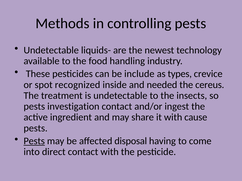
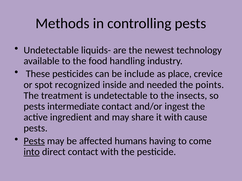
types: types -> place (180, 74)
cereus: cereus -> points (210, 85)
investigation: investigation -> intermediate (73, 107)
disposal: disposal -> humans (131, 141)
into underline: none -> present (32, 152)
